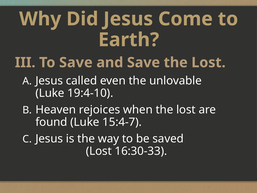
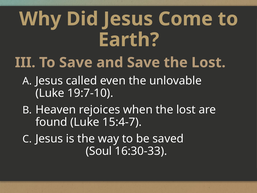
19:4-10: 19:4-10 -> 19:7-10 (90, 93)
Lost: Lost -> Soul (99, 151)
